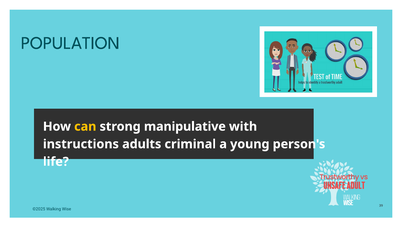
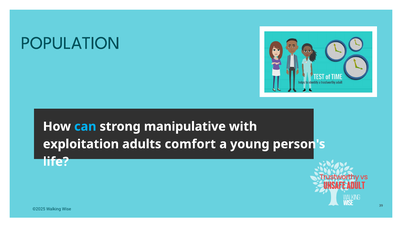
can colour: yellow -> light blue (85, 127)
instructions: instructions -> exploitation (81, 144)
criminal: criminal -> comfort (190, 144)
